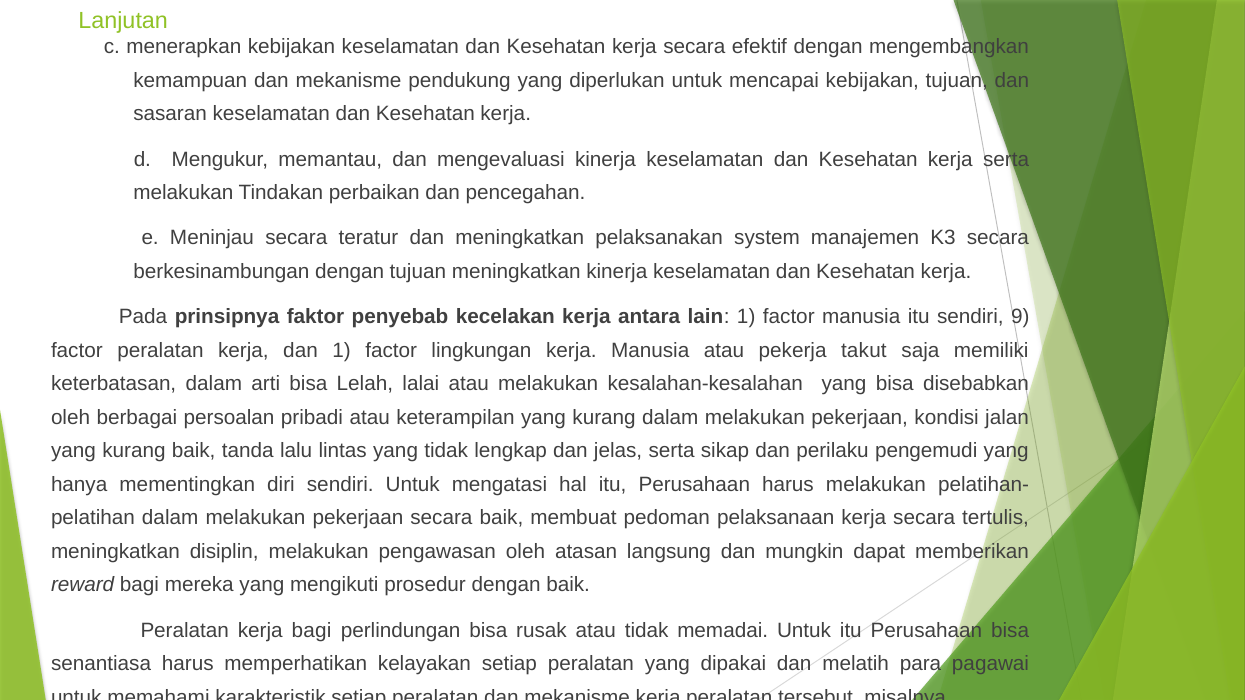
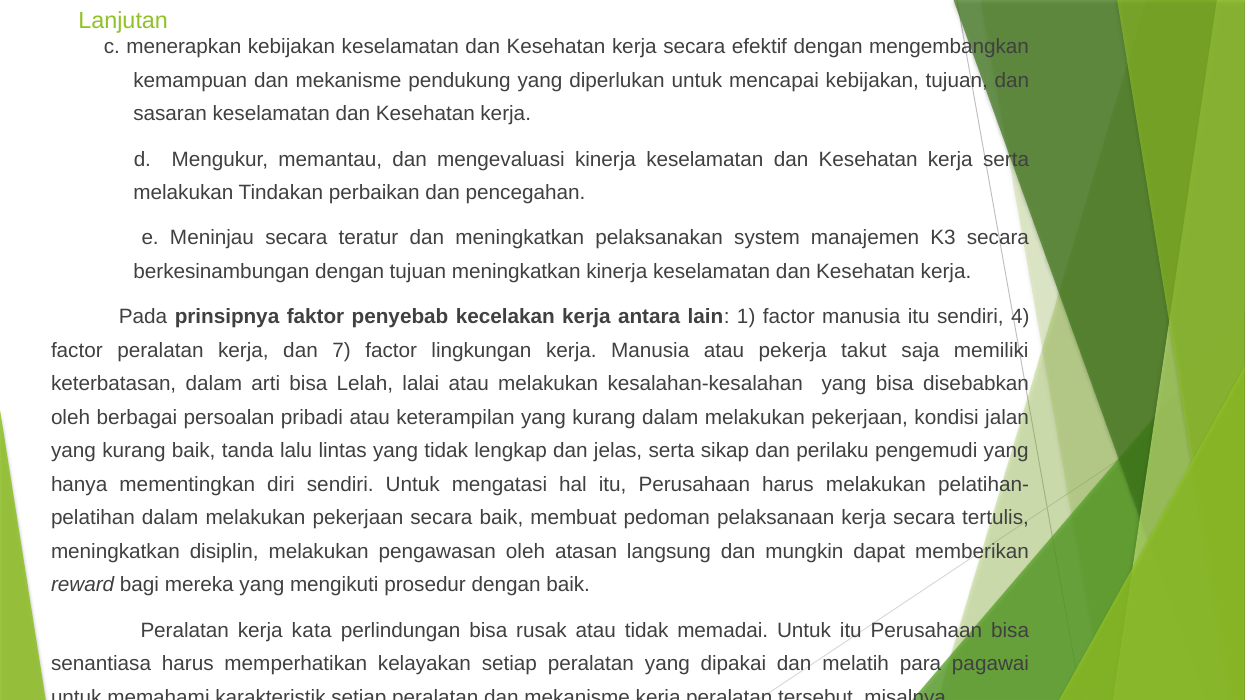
9: 9 -> 4 (1020, 317)
dan 1: 1 -> 7 (342, 350)
kerja bagi: bagi -> kata (312, 631)
